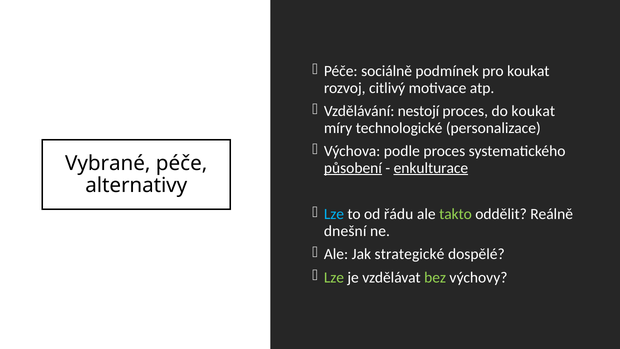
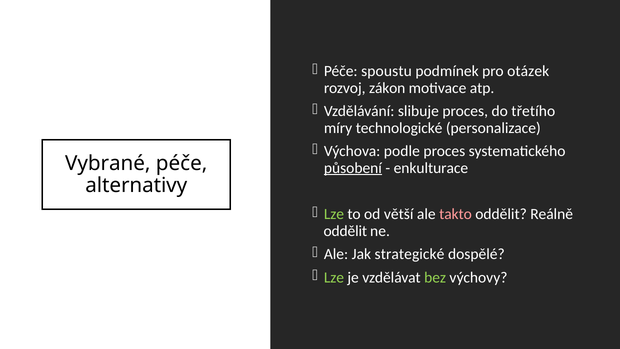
sociálně: sociálně -> spoustu (386, 71)
pro koukat: koukat -> otázek (528, 71)
citlivý: citlivý -> zákon (387, 88)
nestojí: nestojí -> slibuje (418, 111)
do koukat: koukat -> třetího (533, 111)
enkulturace underline: present -> none (431, 168)
Lze colour: light blue -> light green (334, 214)
řádu: řádu -> větší (399, 214)
takto colour: light green -> pink (456, 214)
dnešní: dnešní -> oddělit (345, 231)
